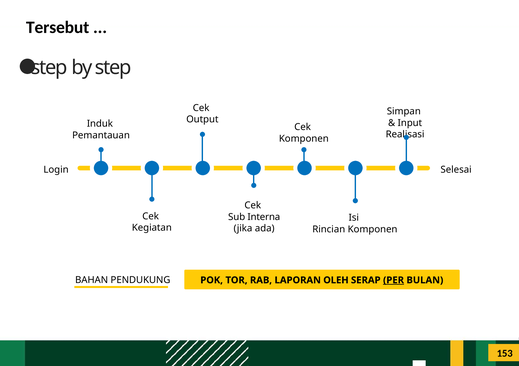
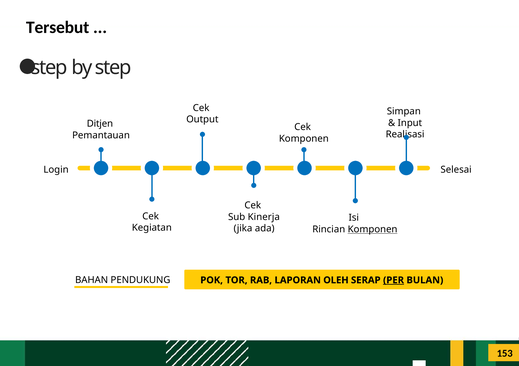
Induk: Induk -> Ditjen (100, 124)
Interna: Interna -> Kinerja (264, 217)
Komponen underline: none -> present (373, 229)
